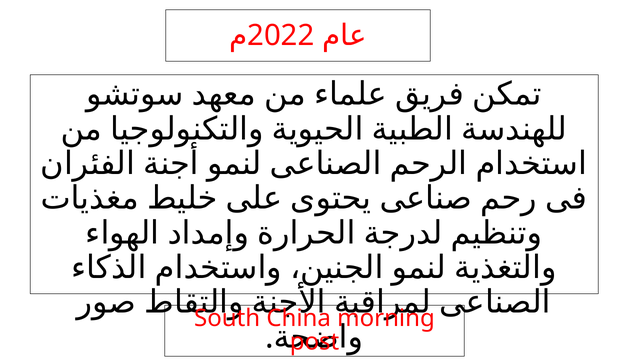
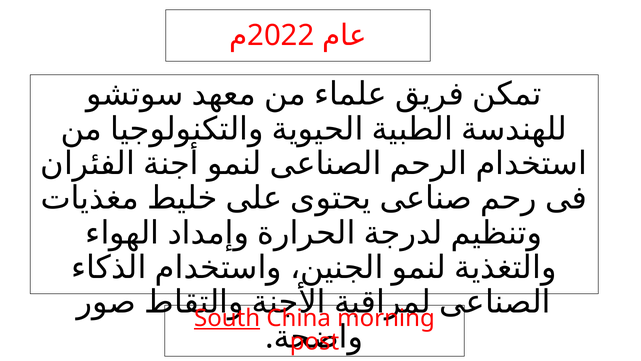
South underline: none -> present (227, 318)
